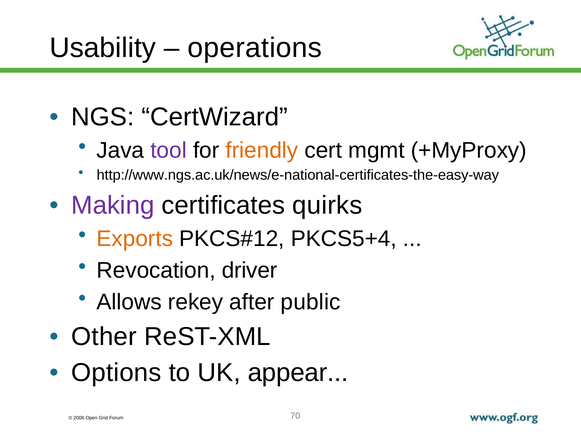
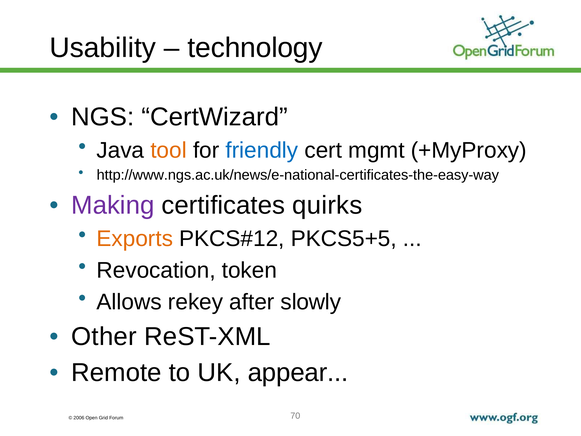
operations: operations -> technology (255, 48)
tool colour: purple -> orange (169, 150)
friendly colour: orange -> blue (262, 150)
PKCS5+4: PKCS5+4 -> PKCS5+5 (344, 239)
driver: driver -> token (249, 270)
public: public -> slowly (311, 302)
Options: Options -> Remote (116, 372)
